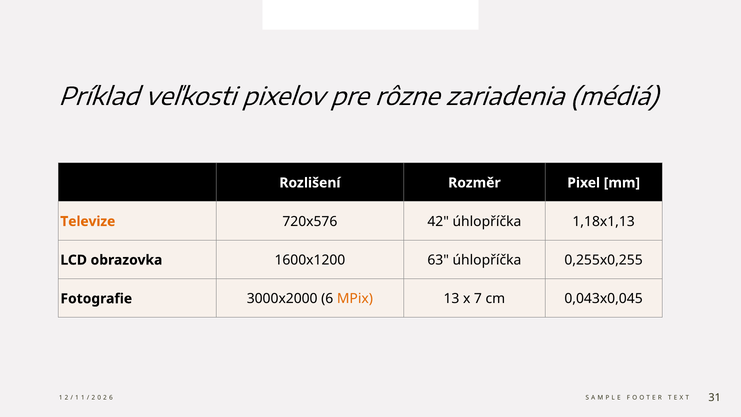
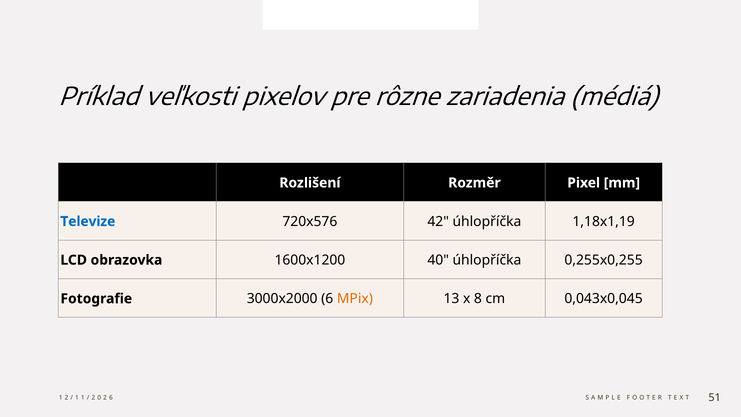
Televize colour: orange -> blue (88, 221)
1,18x1,13: 1,18x1,13 -> 1,18x1,19 (604, 221)
63: 63 -> 40 (438, 260)
7: 7 -> 8 (478, 299)
31: 31 -> 51 (715, 397)
